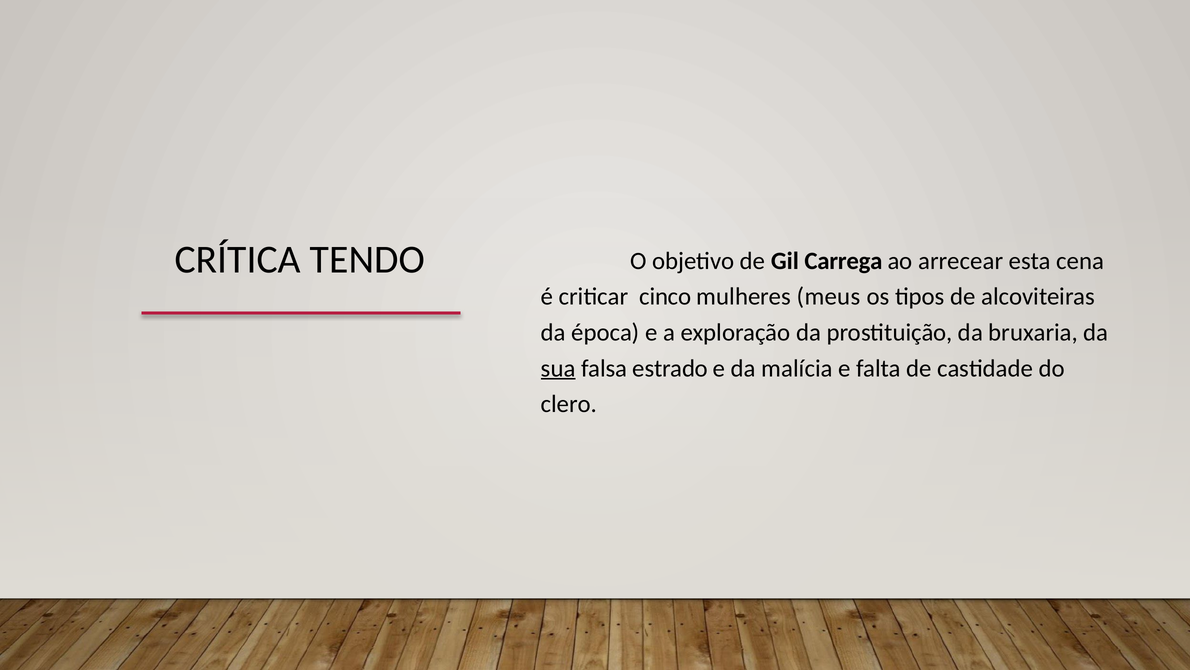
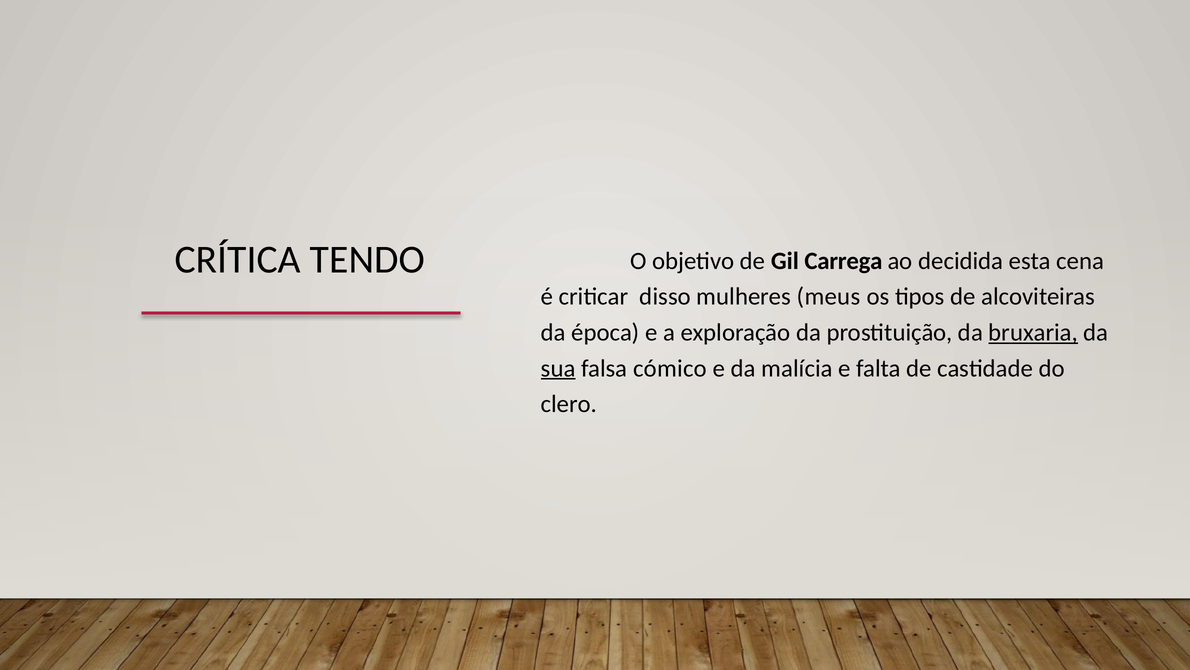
arrecear: arrecear -> decidida (961, 261)
cinco: cinco -> disso (665, 296)
bruxaria underline: none -> present (1033, 332)
estrado: estrado -> cómico (670, 368)
